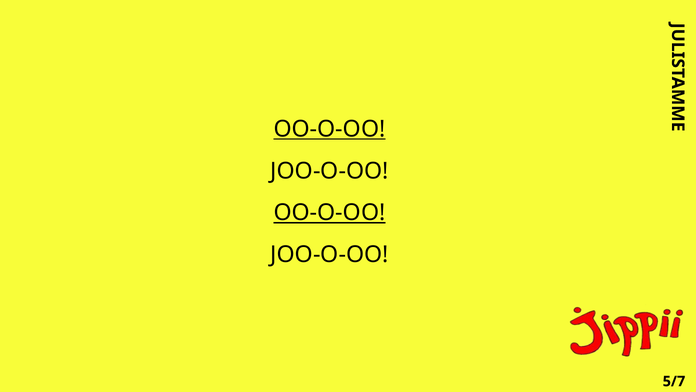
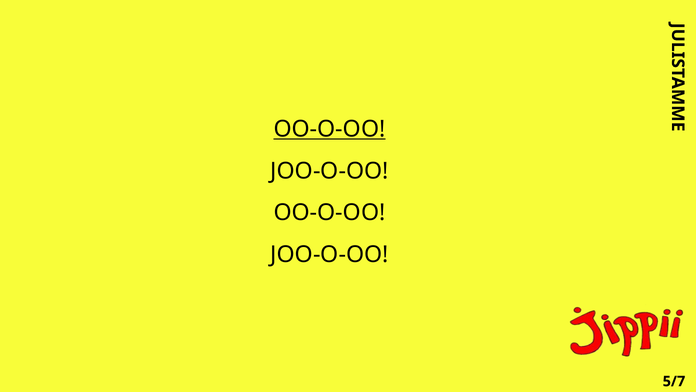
OO-O-OO underline: present -> none (330, 212)
